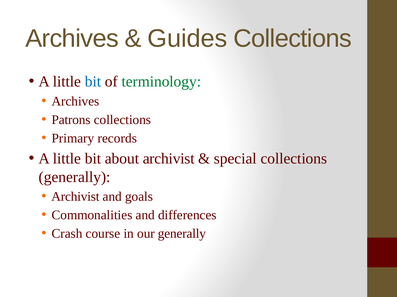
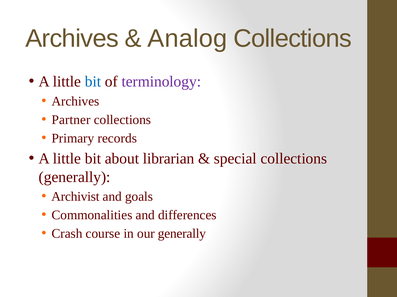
Guides: Guides -> Analog (187, 39)
terminology colour: green -> purple (161, 82)
Patrons: Patrons -> Partner (71, 120)
about archivist: archivist -> librarian (169, 159)
